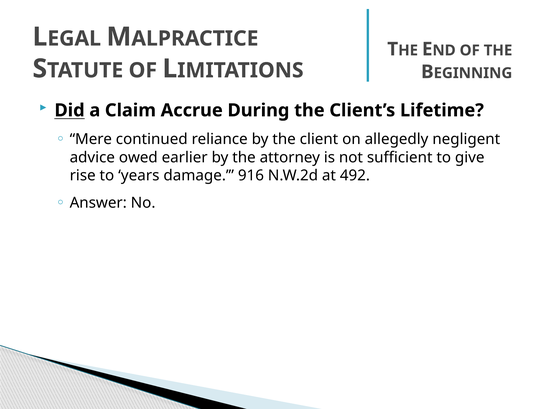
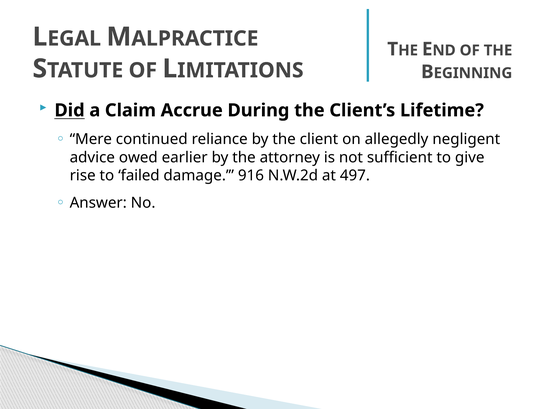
years: years -> failed (139, 175)
492: 492 -> 497 (355, 175)
